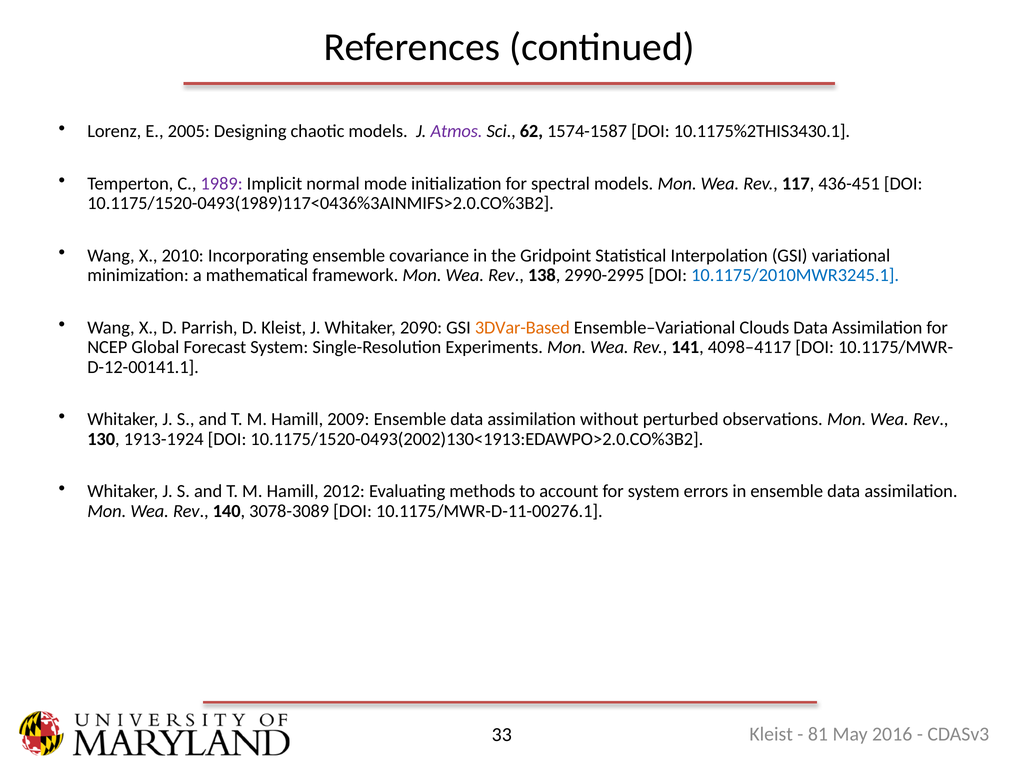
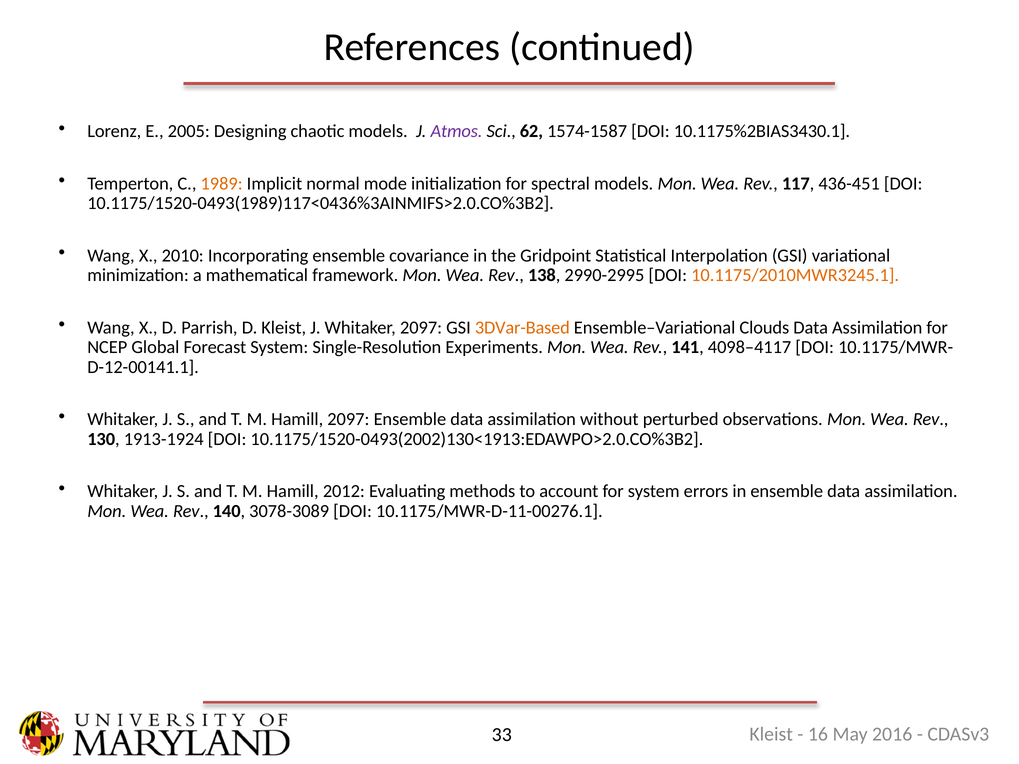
10.1175%2THIS3430.1: 10.1175%2THIS3430.1 -> 10.1175%2BIAS3430.1 (762, 131)
1989 colour: purple -> orange (222, 184)
10.1175/2010MWR3245.1 colour: blue -> orange (795, 275)
Whitaker 2090: 2090 -> 2097 (421, 328)
Hamill 2009: 2009 -> 2097 (348, 419)
81: 81 -> 16 (818, 734)
